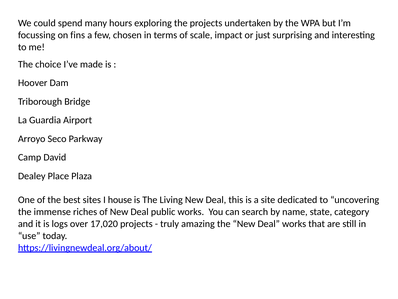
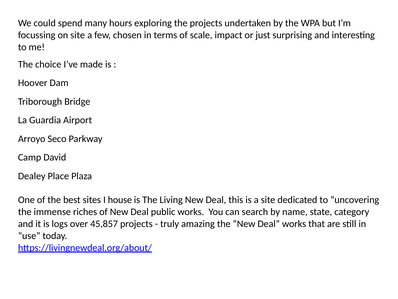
on fins: fins -> site (78, 35)
17,020: 17,020 -> 45,857 (104, 223)
